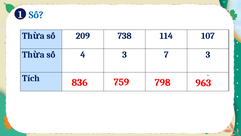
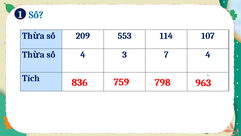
738: 738 -> 553 (125, 36)
7 3: 3 -> 4 (208, 55)
